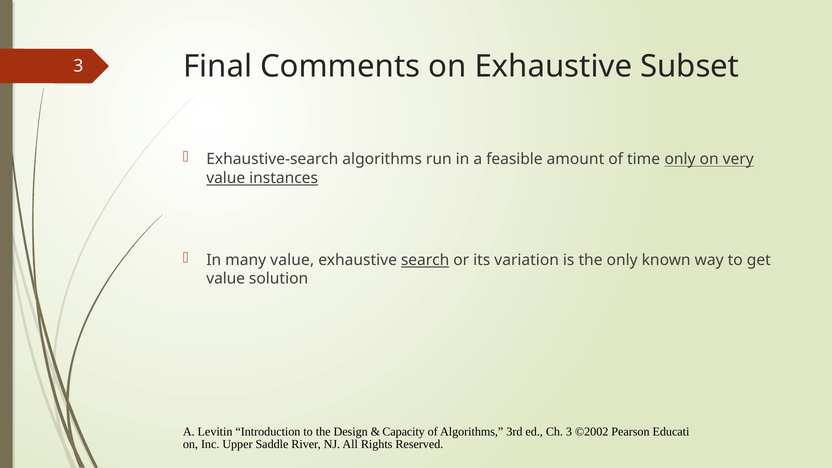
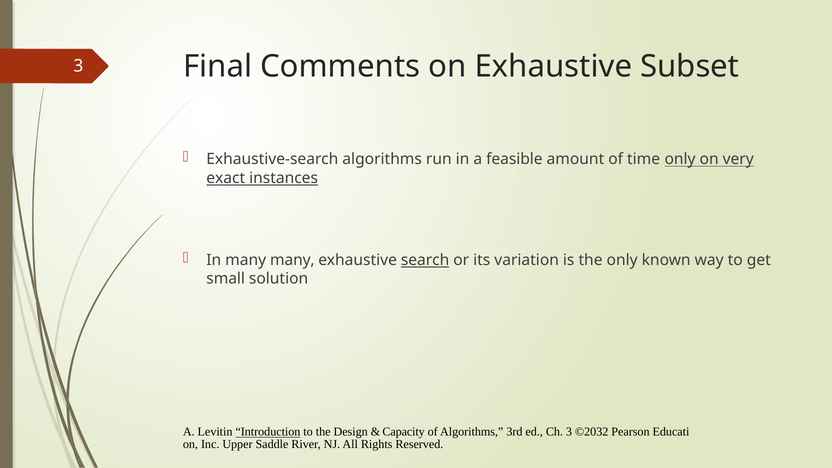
value: value -> exact (226, 178)
many value: value -> many (292, 260)
value: value -> small (226, 279)
Introduction underline: none -> present (268, 432)
©2002: ©2002 -> ©2032 (592, 432)
